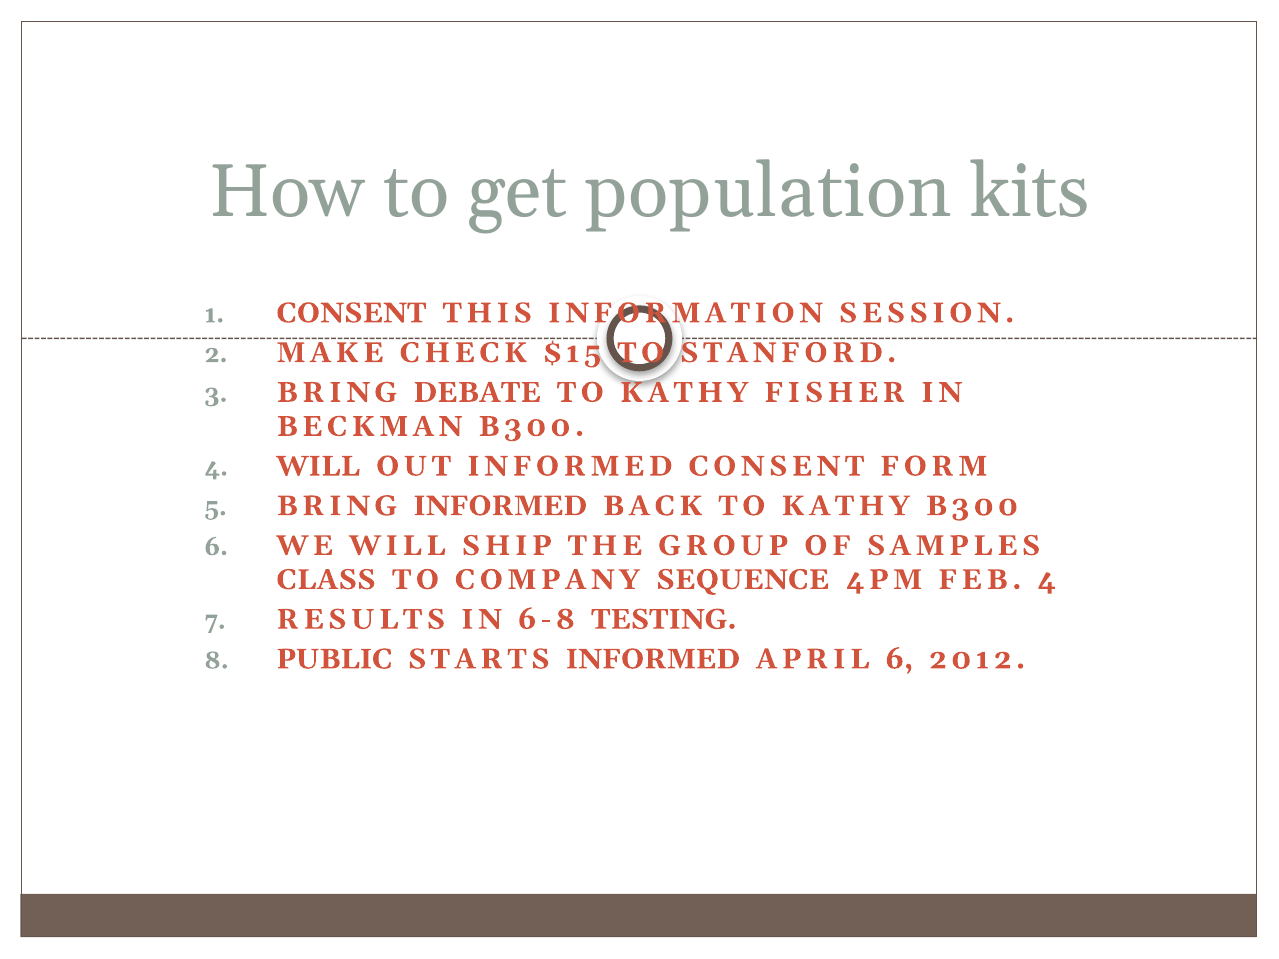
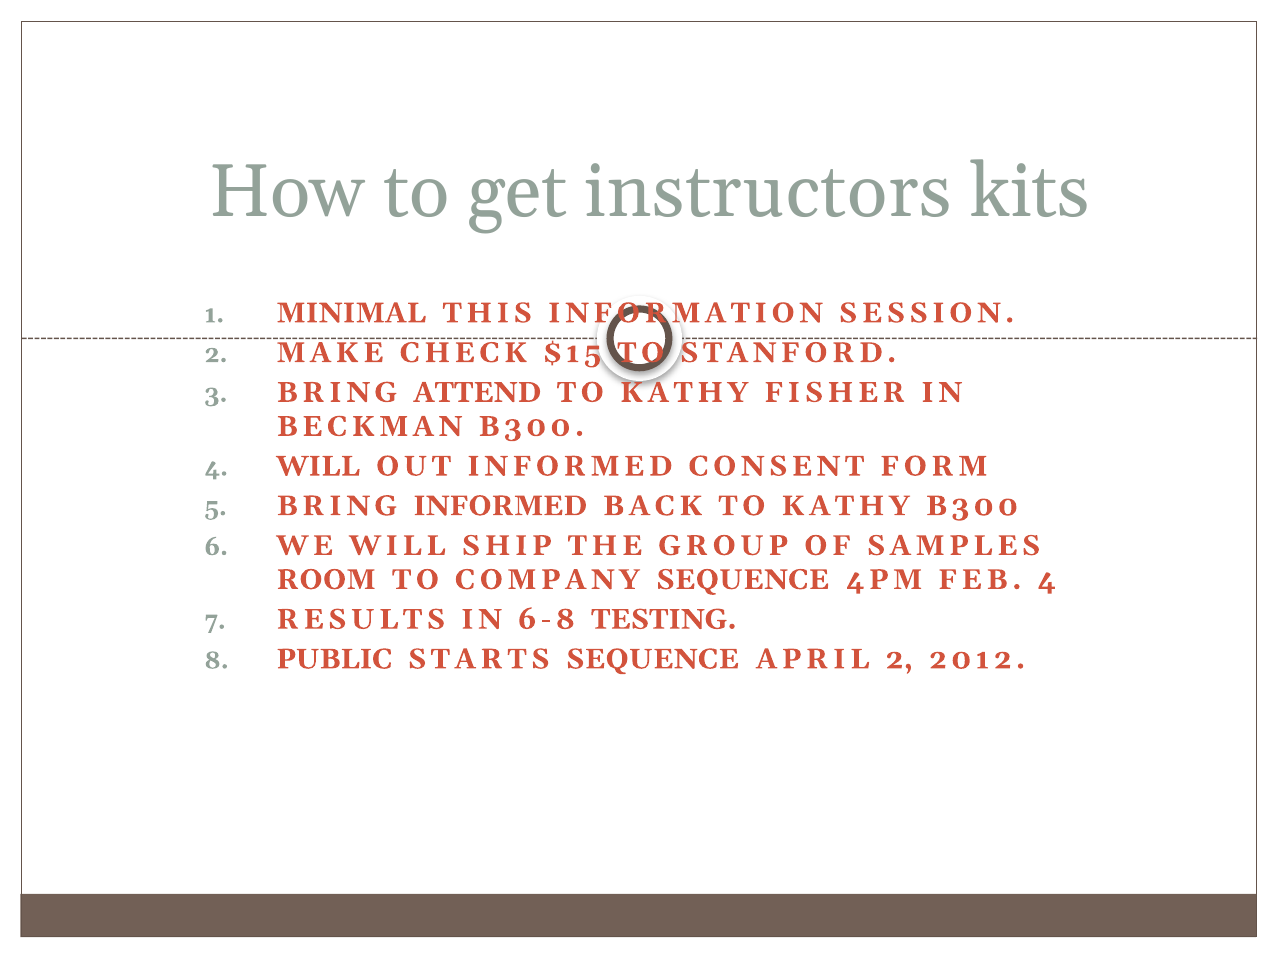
population: population -> instructors (768, 192)
1 CONSENT: CONSENT -> MINIMAL (351, 313)
DEBATE: DEBATE -> ATTEND (477, 393)
CLASS: CLASS -> ROOM (326, 580)
STARTS INFORMED: INFORMED -> SEQUENCE (653, 659)
APRIL 6: 6 -> 2 (899, 659)
